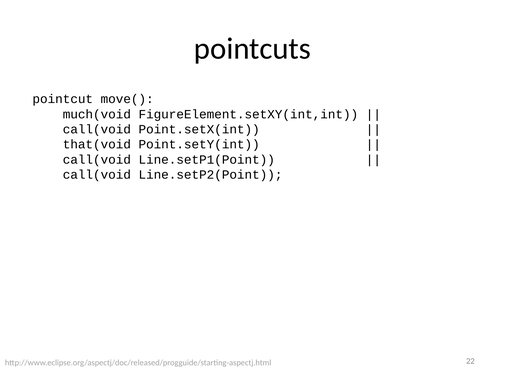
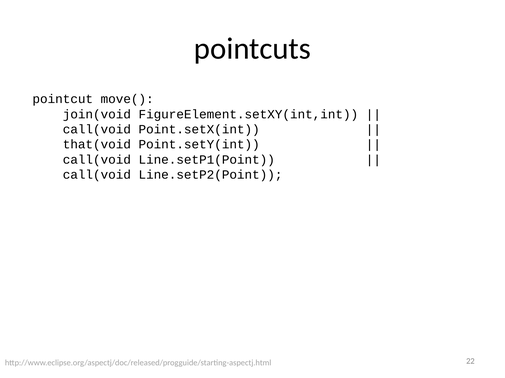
much(void: much(void -> join(void (97, 114)
